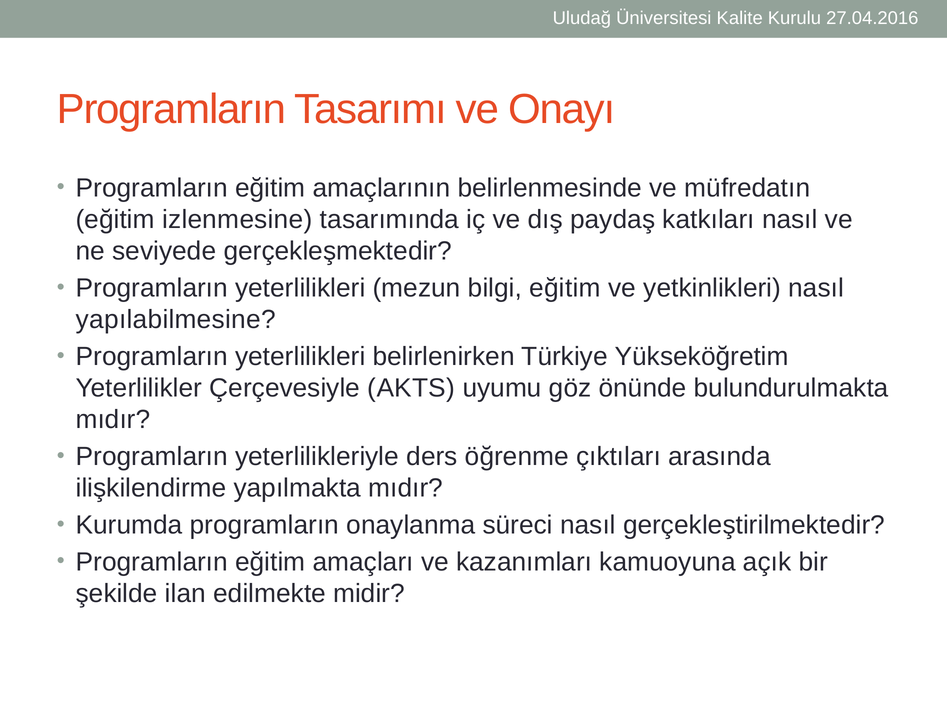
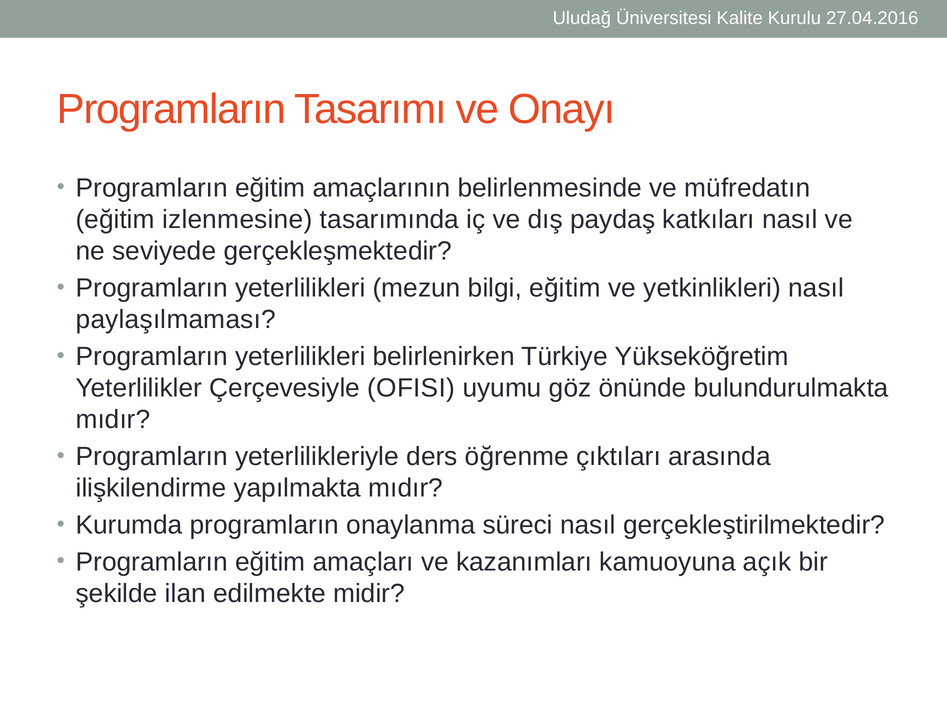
yapılabilmesine: yapılabilmesine -> paylaşılmaması (176, 320)
AKTS: AKTS -> OFISI (411, 388)
